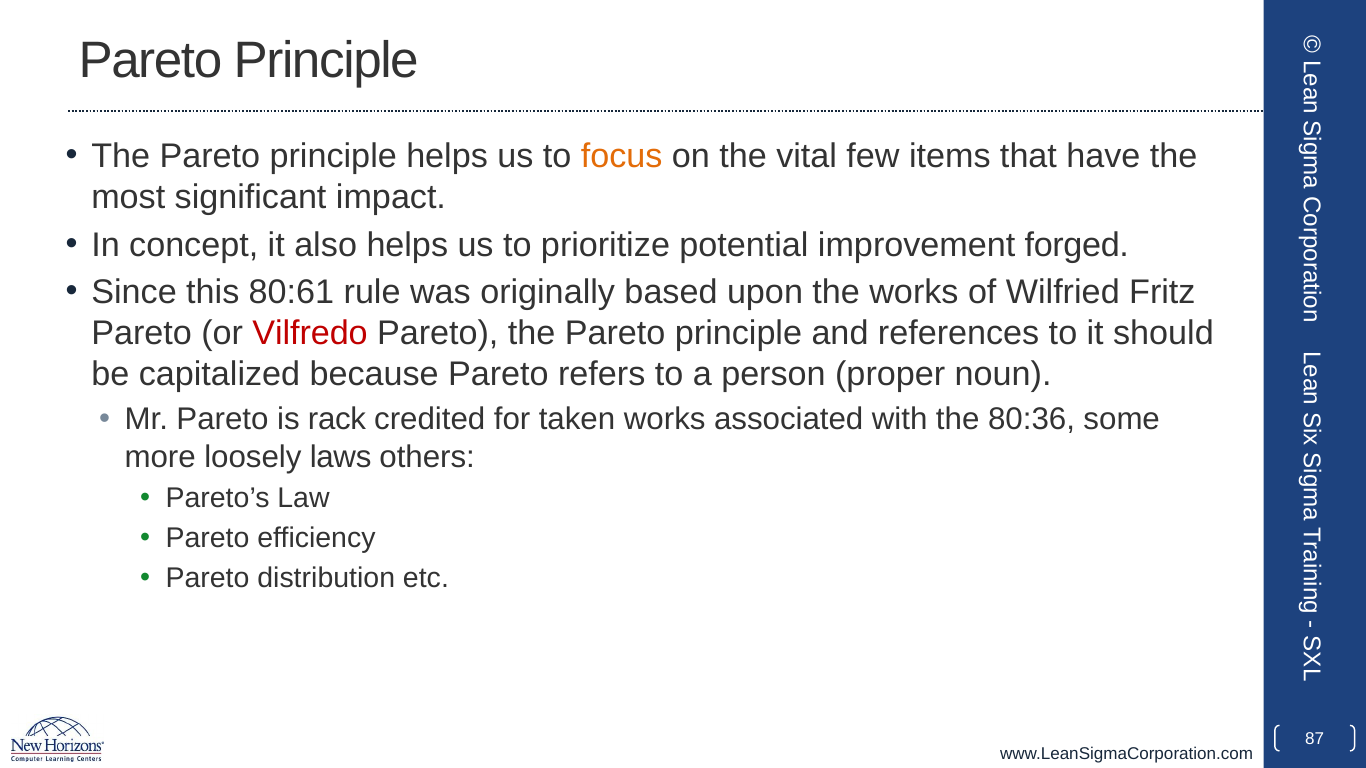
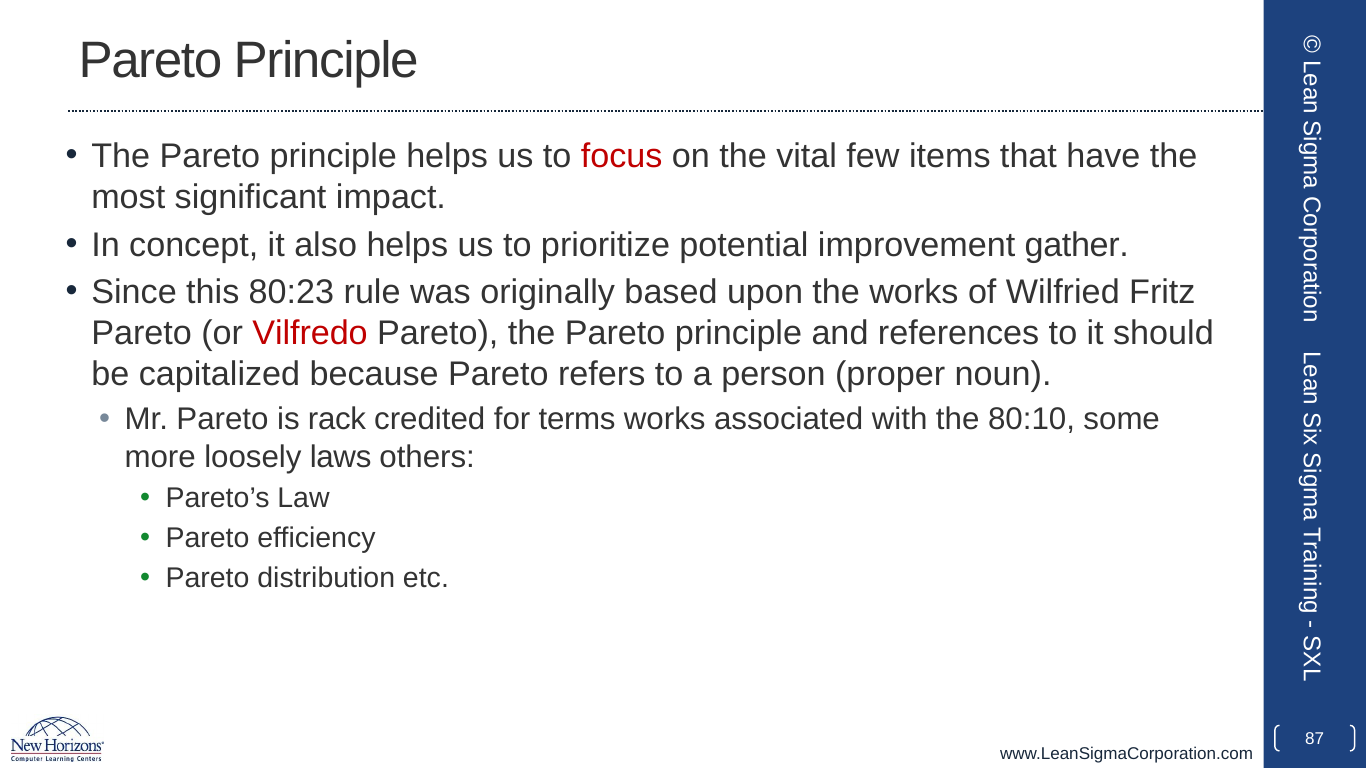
focus colour: orange -> red (622, 156)
forged: forged -> gather (1077, 245)
80:61: 80:61 -> 80:23 (291, 293)
taken: taken -> terms (577, 420)
80:36: 80:36 -> 80:10 (1032, 420)
